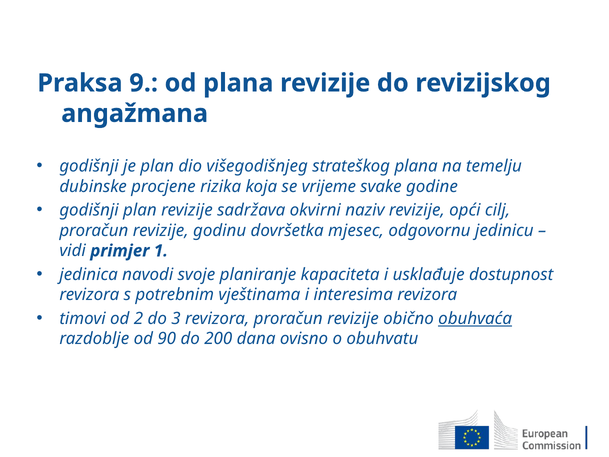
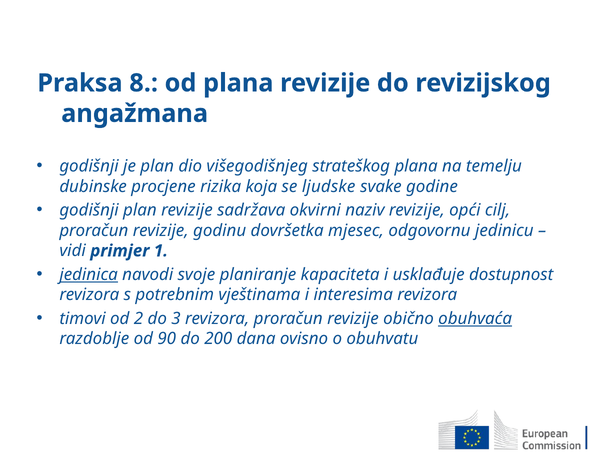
9: 9 -> 8 (144, 83)
vrijeme: vrijeme -> ljudske (329, 186)
jedinica underline: none -> present (89, 274)
